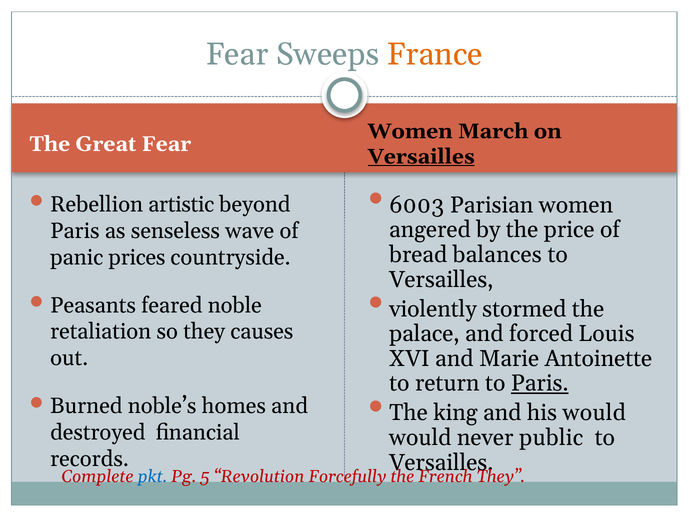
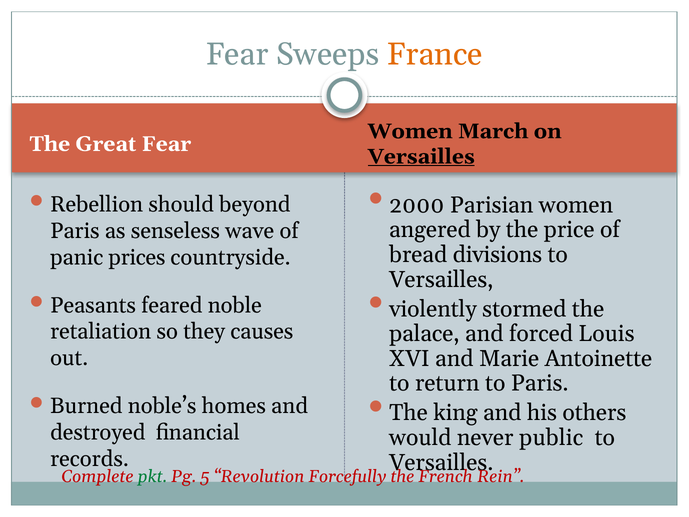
6003: 6003 -> 2000 (417, 205)
artistic: artistic -> should (181, 204)
balances: balances -> divisions (497, 255)
Paris underline: present -> none (540, 383)
his would: would -> others (594, 413)
pkt colour: blue -> green (153, 477)
They: They -> Rein (501, 477)
